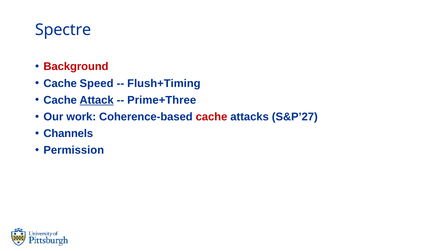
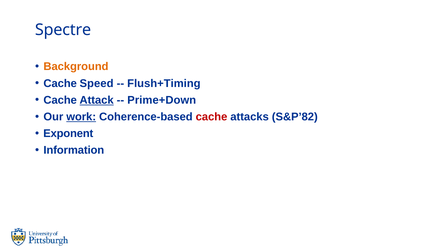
Background colour: red -> orange (76, 67)
Prime+Three: Prime+Three -> Prime+Down (162, 100)
work underline: none -> present (81, 117)
S&P’27: S&P’27 -> S&P’82 (295, 117)
Channels: Channels -> Exponent (68, 133)
Permission: Permission -> Information (74, 150)
